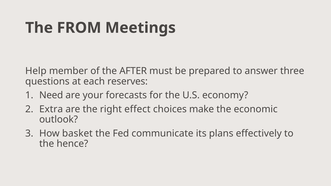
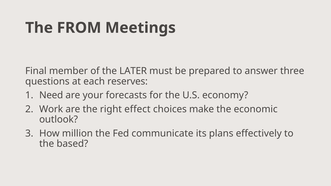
Help: Help -> Final (36, 71)
AFTER: AFTER -> LATER (133, 71)
Extra: Extra -> Work (51, 109)
basket: basket -> million (77, 133)
hence: hence -> based (72, 144)
